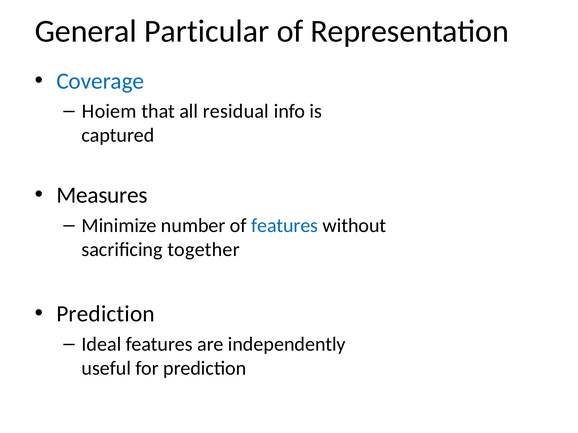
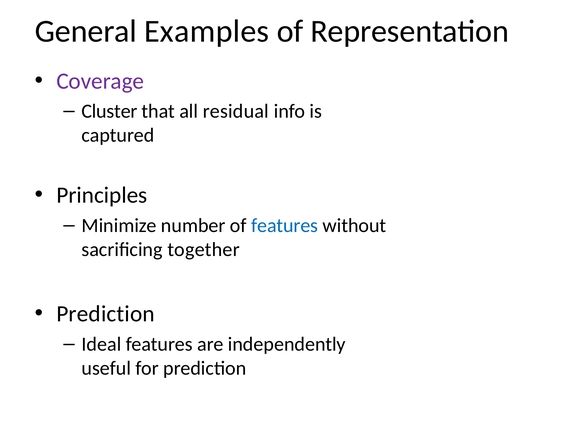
Particular: Particular -> Examples (207, 31)
Coverage colour: blue -> purple (100, 81)
Hoiem: Hoiem -> Cluster (109, 111)
Measures: Measures -> Principles (102, 195)
